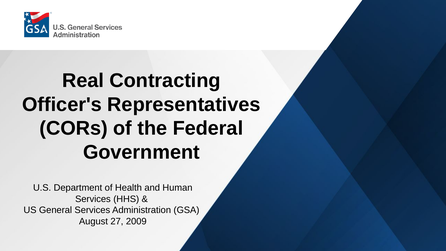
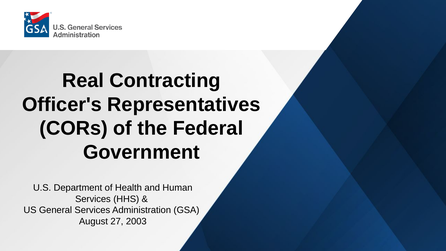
2009: 2009 -> 2003 (136, 221)
